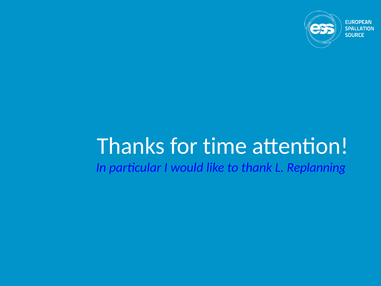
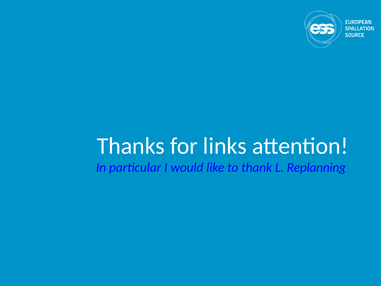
time: time -> links (225, 146)
